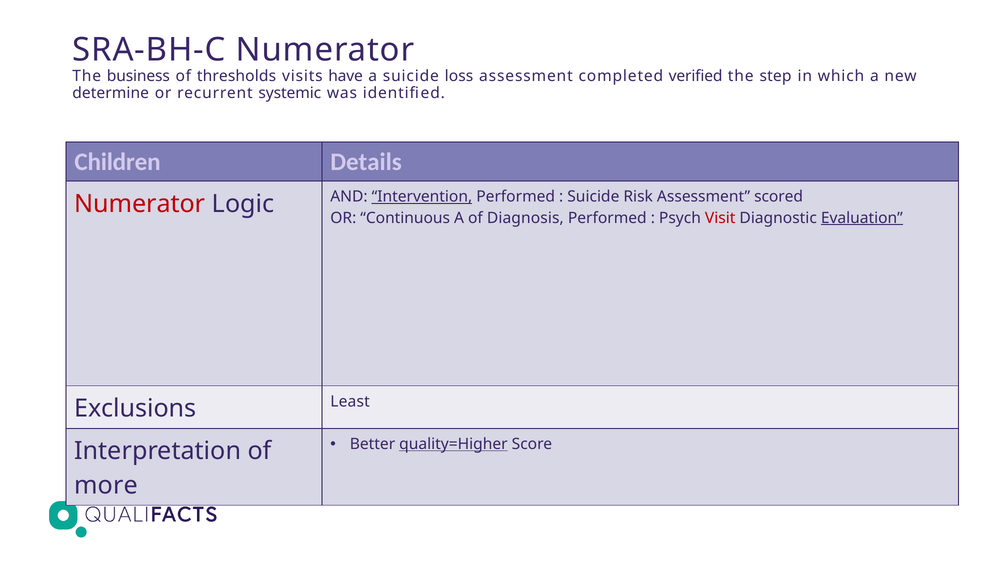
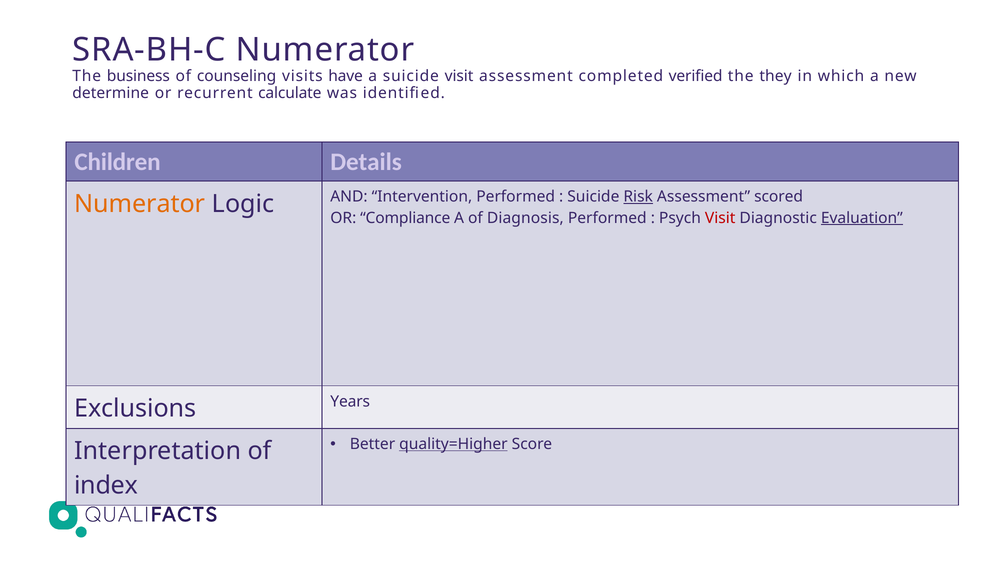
thresholds: thresholds -> counseling (237, 76)
suicide loss: loss -> visit (459, 76)
step: step -> they (776, 76)
systemic: systemic -> calculate (290, 93)
Numerator colour: red -> orange (140, 204)
Intervention underline: present -> none (422, 197)
Risk underline: none -> present (638, 197)
Continuous: Continuous -> Compliance (405, 218)
Least: Least -> Years (350, 402)
more: more -> index (106, 486)
